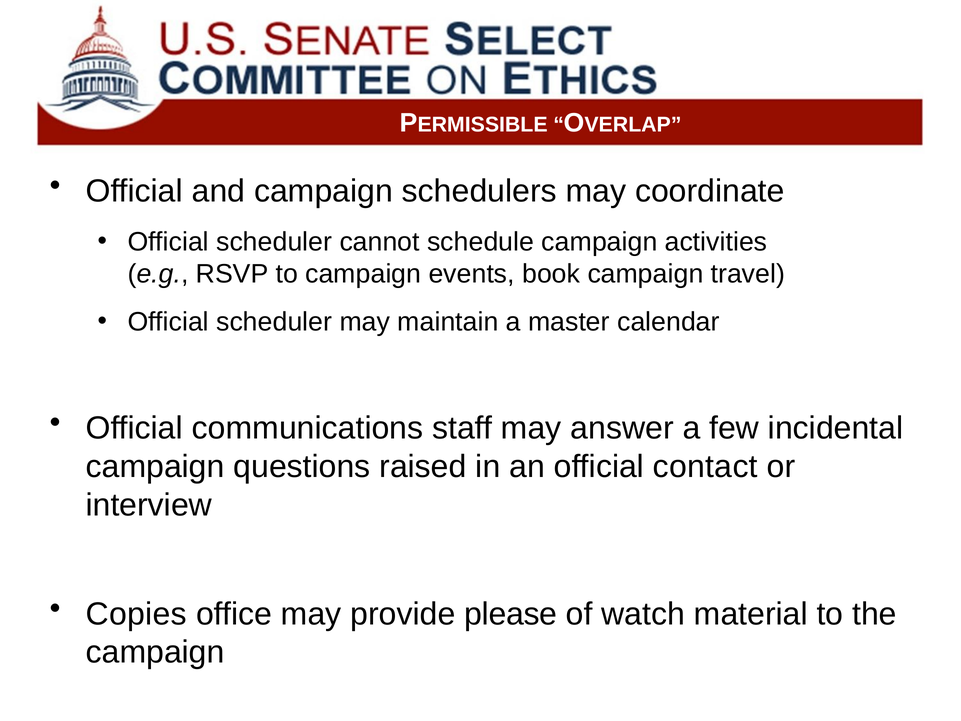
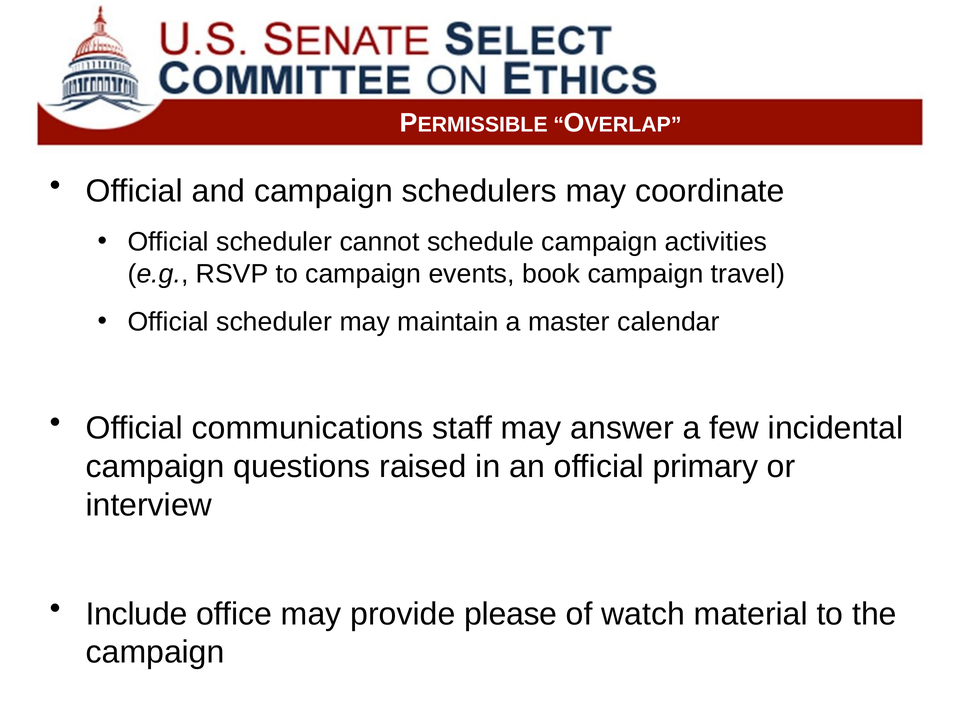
contact: contact -> primary (706, 466)
Copies: Copies -> Include (137, 614)
